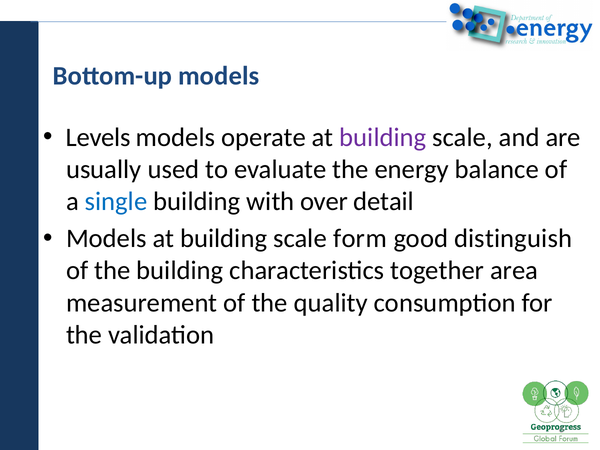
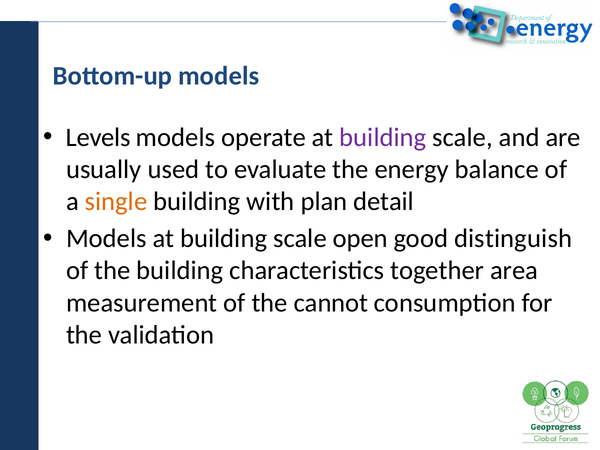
single colour: blue -> orange (116, 201)
over: over -> plan (324, 201)
form: form -> open (360, 239)
quality: quality -> cannot (331, 303)
